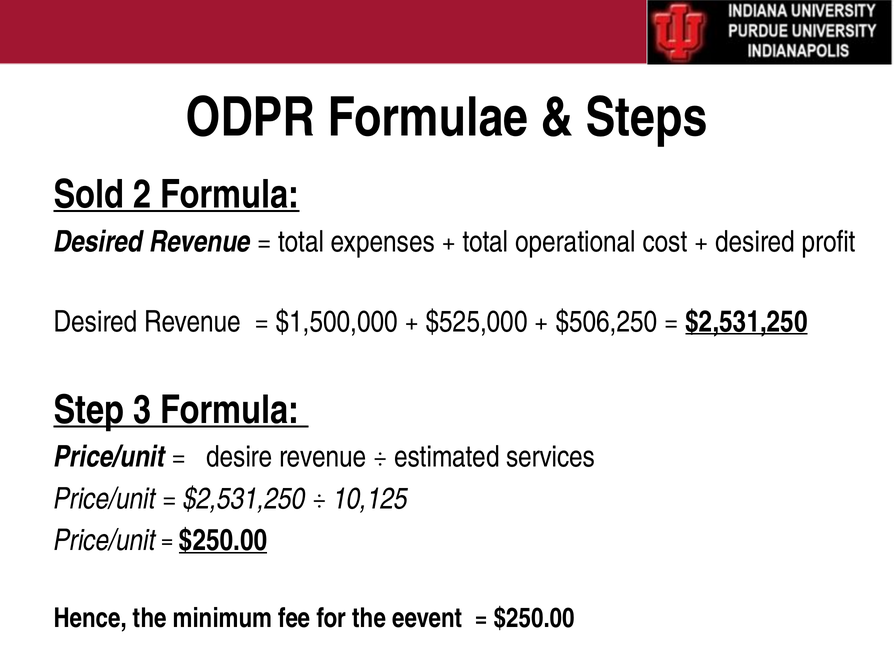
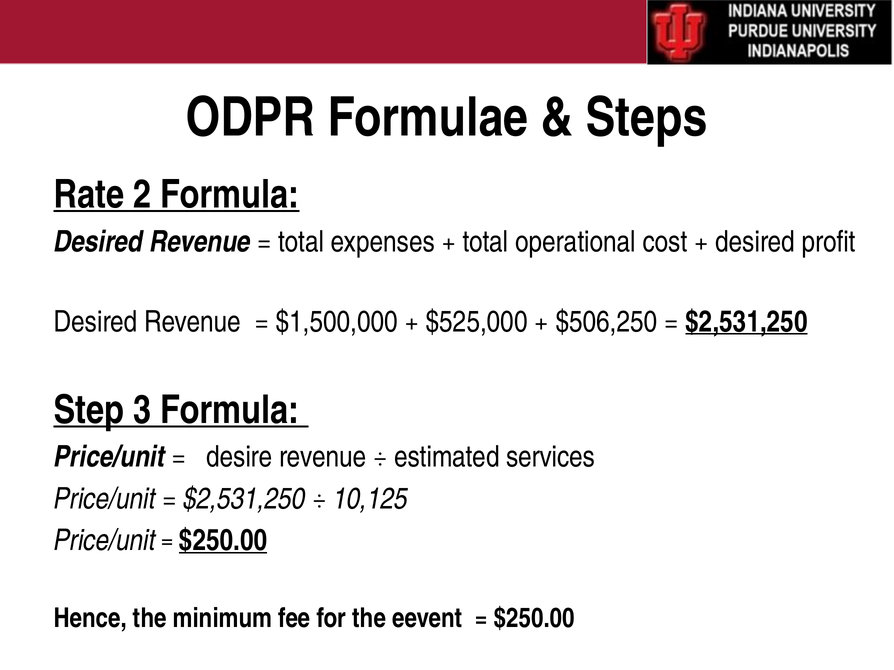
Sold: Sold -> Rate (89, 195)
